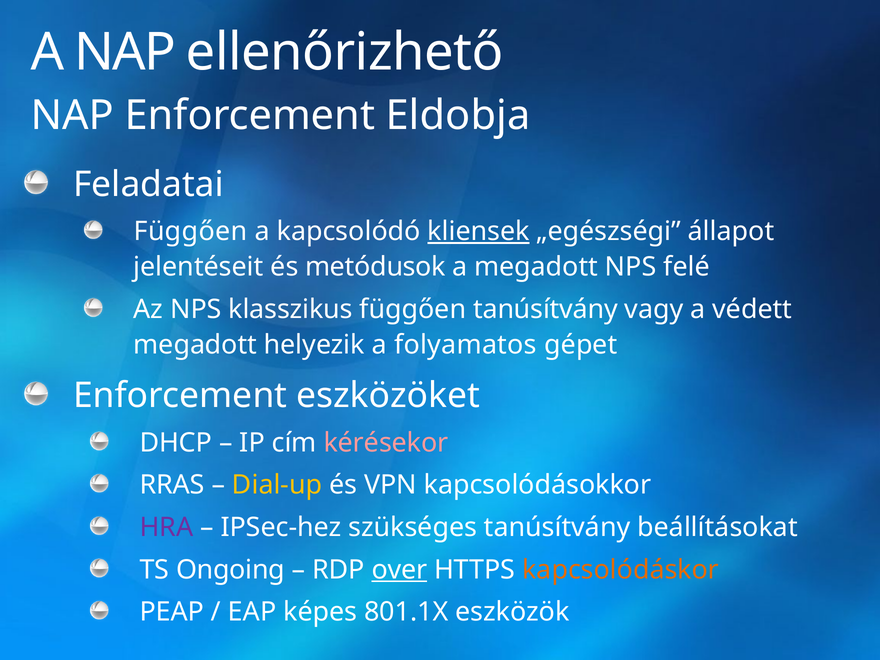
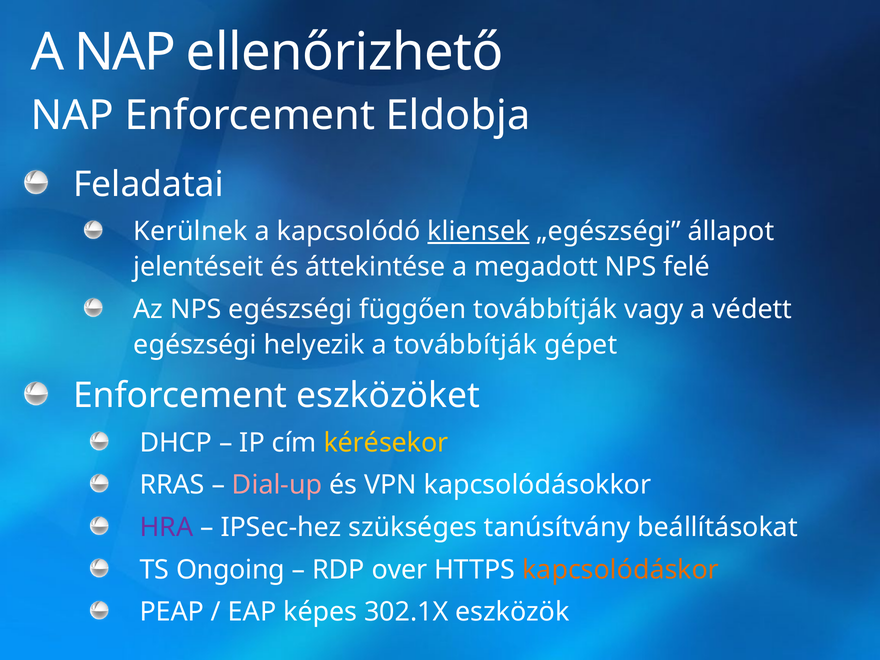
Függően: Függően -> Kerülnek (191, 231)
metódusok: metódusok -> áttekintése (375, 267)
NPS klasszikus: klasszikus -> egészségi (290, 309)
függően tanúsítvány: tanúsítvány -> továbbítják (545, 309)
megadott: megadott -> egészségi (195, 345)
a folyamatos: folyamatos -> továbbítják (465, 345)
kérésekor colour: pink -> yellow (386, 443)
Dial-up colour: yellow -> pink (277, 485)
over underline: present -> none (399, 570)
801.1X: 801.1X -> 302.1X (406, 612)
